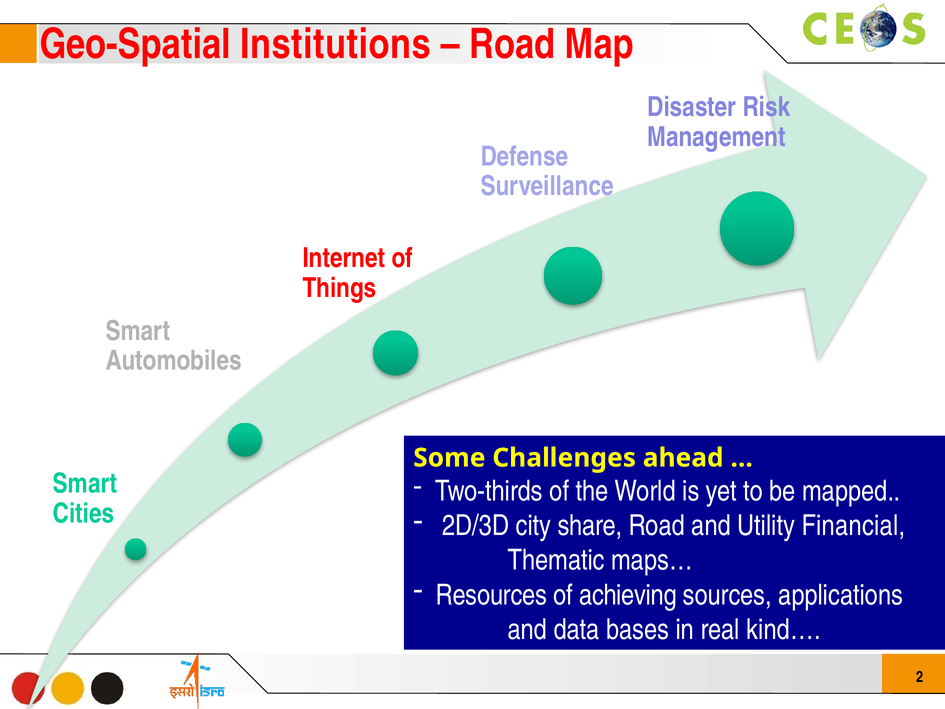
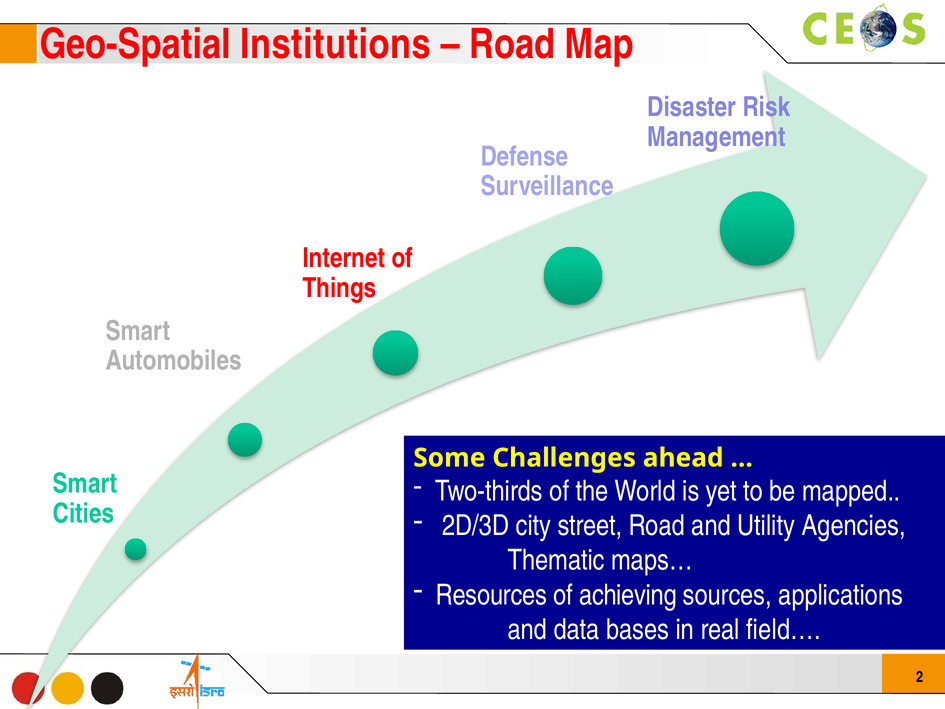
share: share -> street (590, 526)
Financial: Financial -> Agencies (854, 526)
kind…: kind… -> field… (783, 630)
